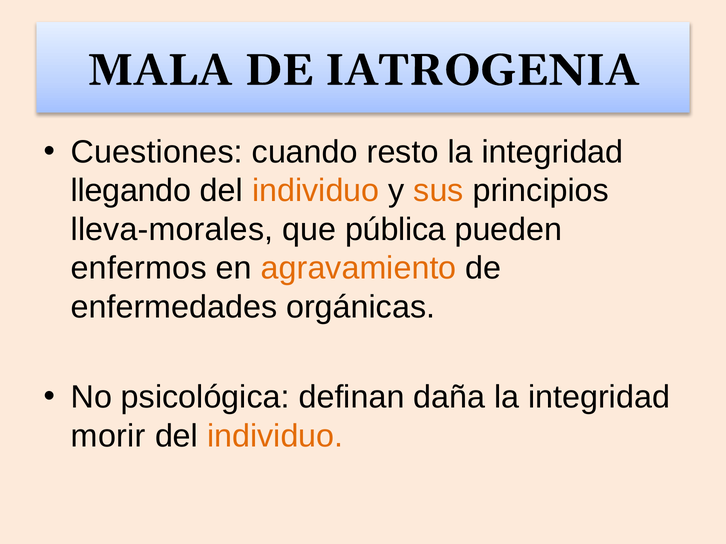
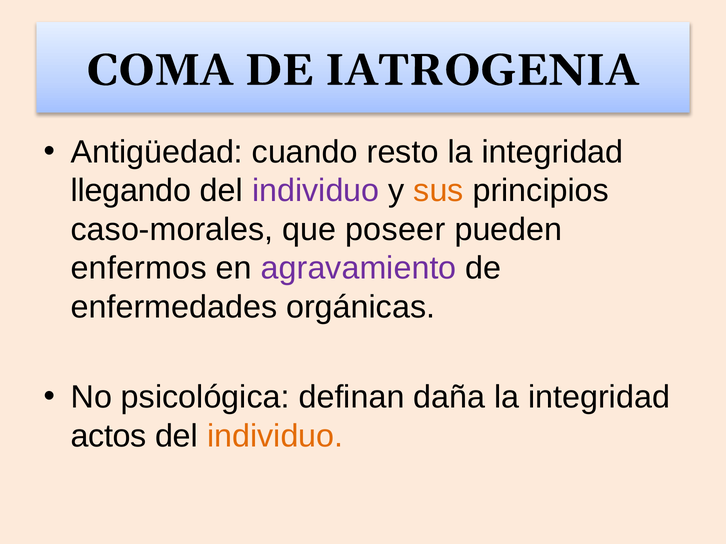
MALA: MALA -> COMA (160, 70)
Cuestiones: Cuestiones -> Antigüedad (157, 152)
individuo colour: orange -> purple (316, 191)
lleva-morales: lleva-morales -> caso-morales (172, 230)
pública: pública -> poseer (395, 230)
agravamiento colour: orange -> purple (359, 268)
morir: morir -> actos (109, 436)
